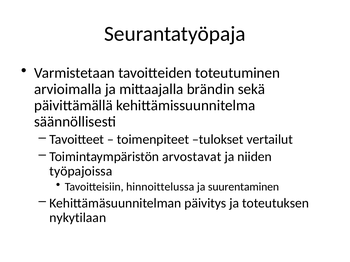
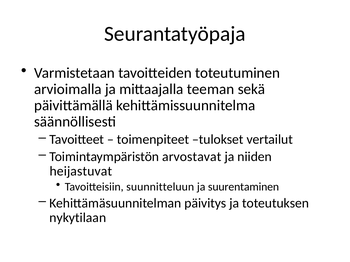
brändin: brändin -> teeman (211, 89)
työpajoissa: työpajoissa -> heijastuvat (81, 172)
hinnoittelussa: hinnoittelussa -> suunnitteluun (160, 187)
